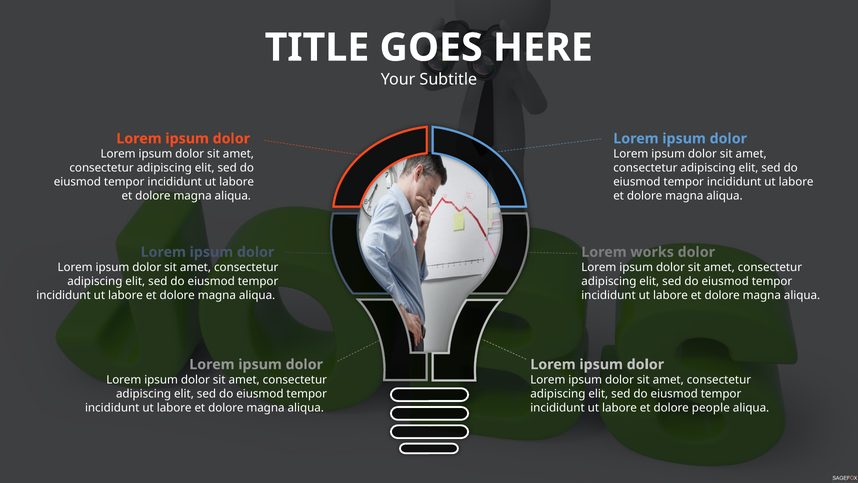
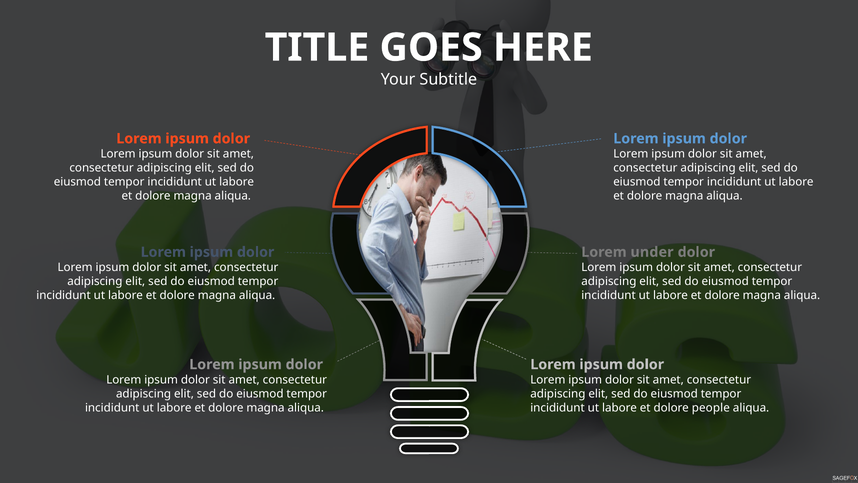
works: works -> under (652, 252)
